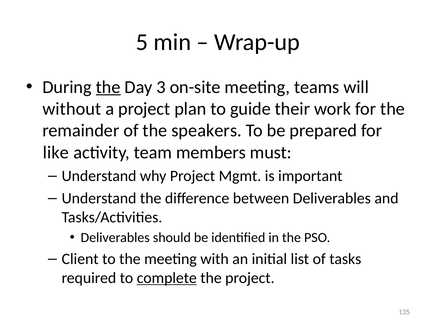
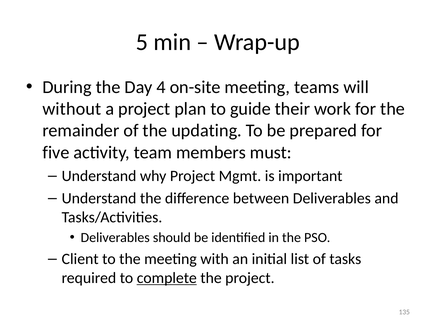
the underline: present -> none (108, 87)
3: 3 -> 4 (161, 87)
speakers: speakers -> updating (207, 131)
like: like -> five (56, 152)
